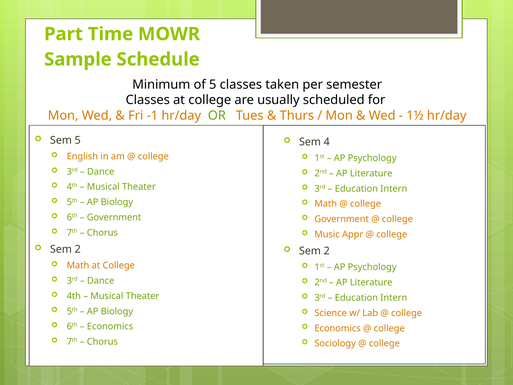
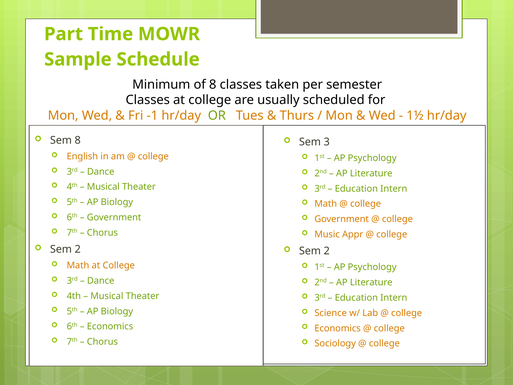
of 5: 5 -> 8 (213, 85)
Sem 5: 5 -> 8 (78, 140)
4: 4 -> 3 (327, 142)
